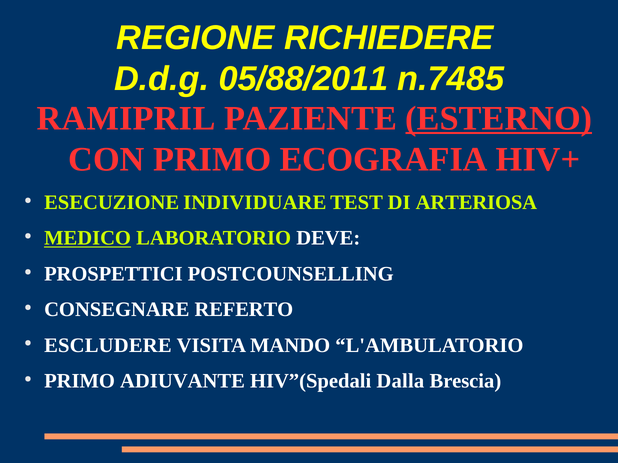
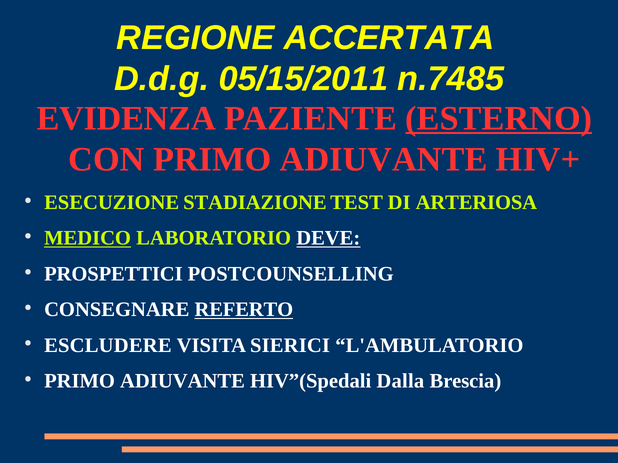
RICHIEDERE: RICHIEDERE -> ACCERTATA (389, 38)
05/88/2011: 05/88/2011 -> 05/15/2011 (304, 79)
RAMIPRIL: RAMIPRIL -> EVIDENZA (126, 118)
CON PRIMO ECOGRAFIA: ECOGRAFIA -> ADIUVANTE (384, 160)
INDIVIDUARE: INDIVIDUARE -> STADIAZIONE (255, 203)
DEVE underline: none -> present (328, 238)
REFERTO underline: none -> present (244, 310)
MANDO: MANDO -> SIERICI (290, 346)
